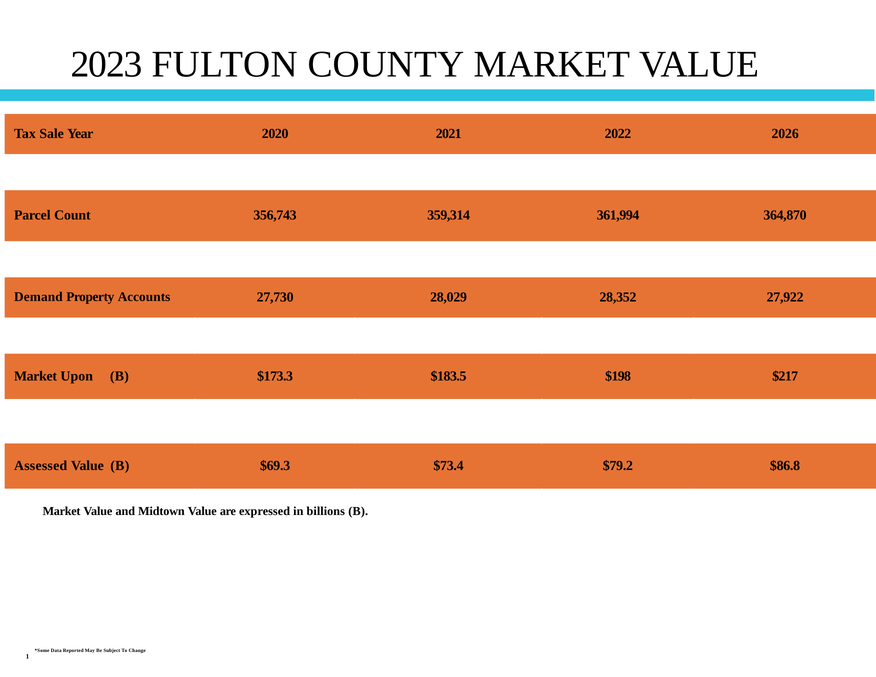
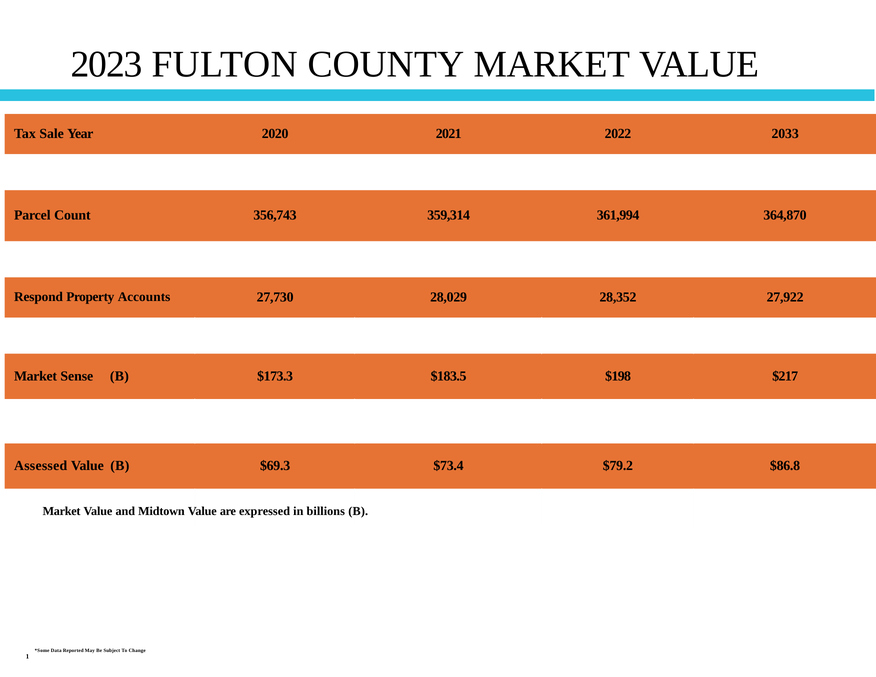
2026: 2026 -> 2033 (785, 134)
Demand: Demand -> Respond (38, 297)
Upon: Upon -> Sense (77, 376)
